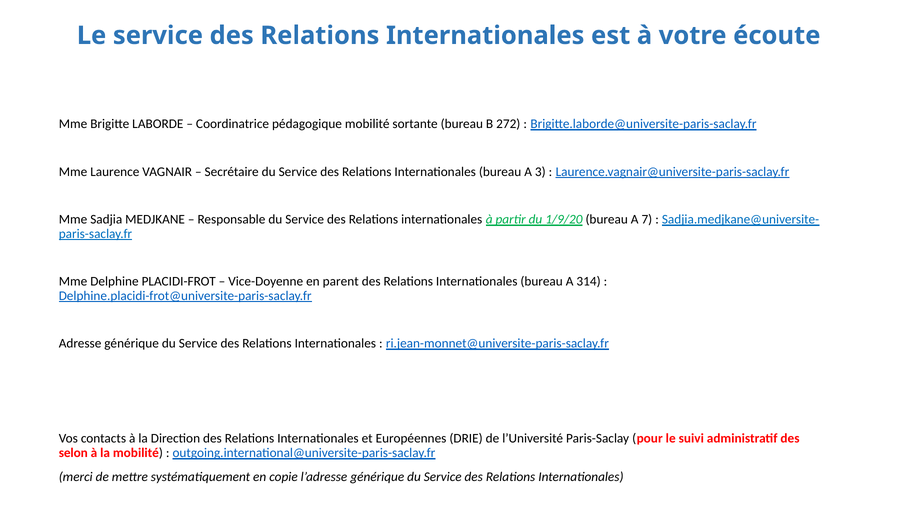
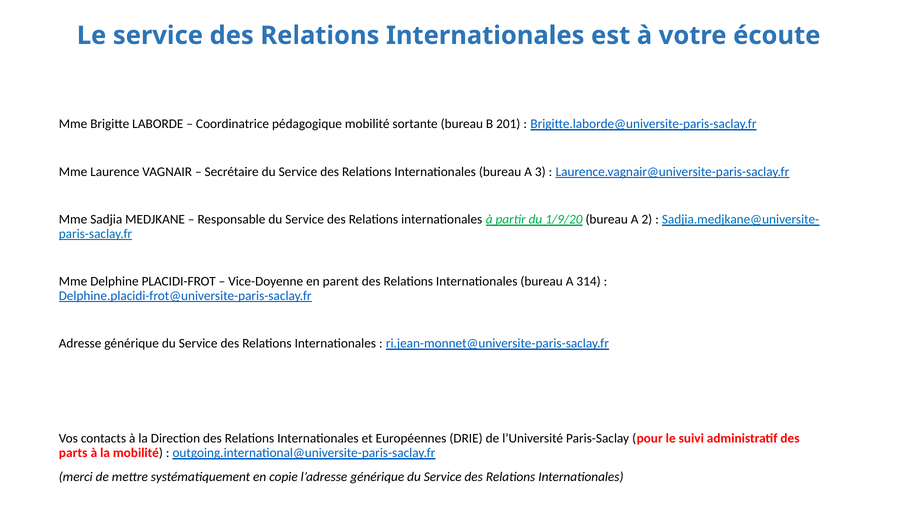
272: 272 -> 201 (508, 124)
7: 7 -> 2 (647, 219)
selon: selon -> parts (73, 453)
